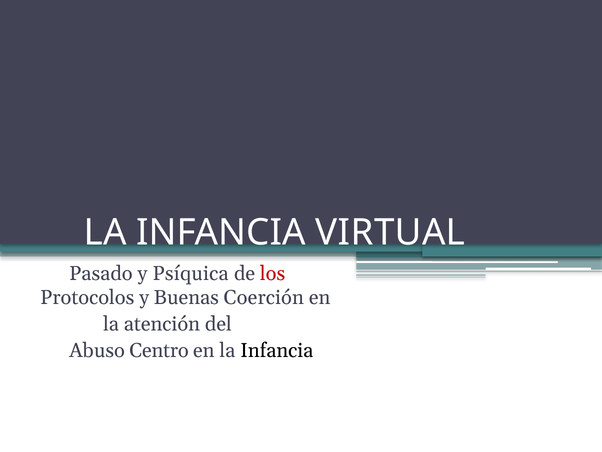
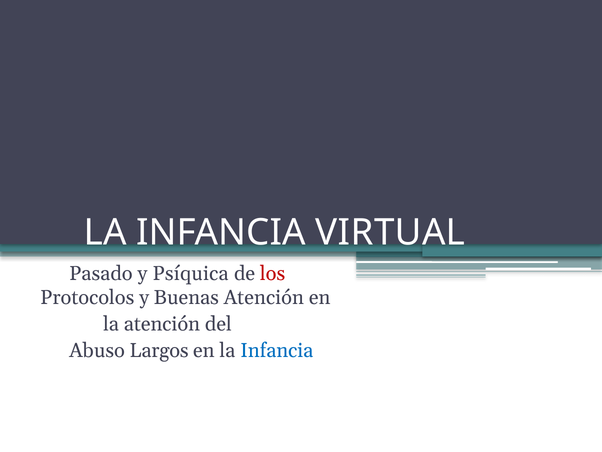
Buenas Coerción: Coerción -> Atención (264, 297)
Centro: Centro -> Largos (159, 350)
Infancia colour: black -> blue (277, 350)
